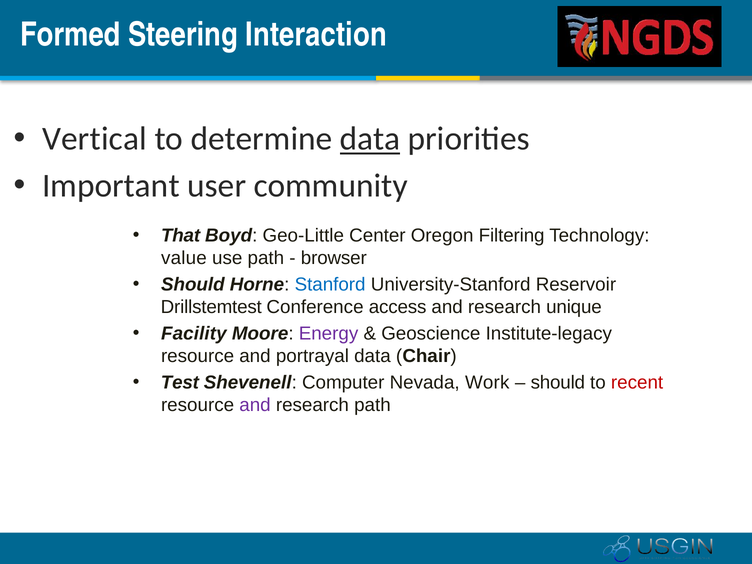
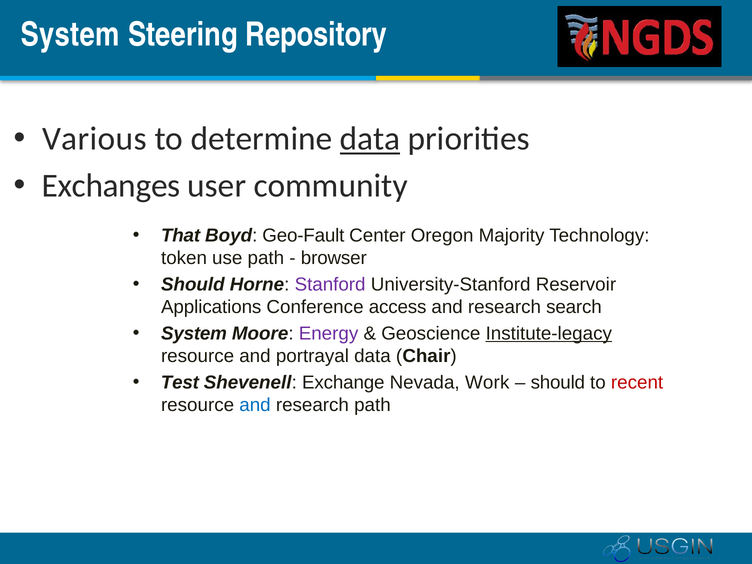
Formed: Formed -> System (70, 34)
Interaction: Interaction -> Repository (316, 34)
Vertical: Vertical -> Various (94, 139)
Important: Important -> Exchanges (111, 186)
Geo-Little: Geo-Little -> Geo-Fault (303, 236)
Filtering: Filtering -> Majority (512, 236)
value: value -> token (184, 258)
Stanford colour: blue -> purple (330, 285)
Drillstemtest: Drillstemtest -> Applications (211, 307)
unique: unique -> search (574, 307)
Facility: Facility -> System (194, 333)
Institute-legacy underline: none -> present (549, 333)
Computer: Computer -> Exchange (343, 382)
and colour: purple -> blue (255, 405)
